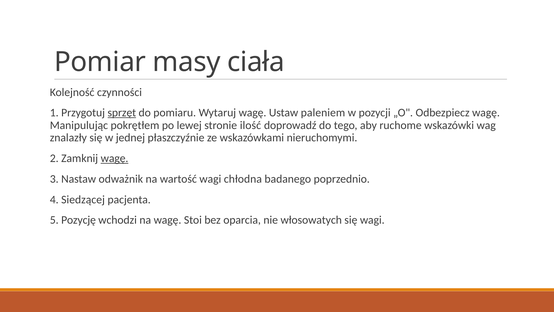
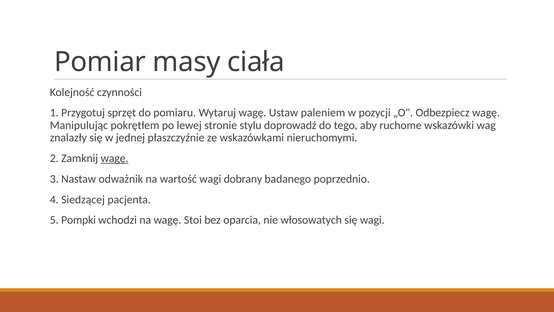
sprzęt underline: present -> none (122, 113)
ilość: ilość -> stylu (251, 125)
chłodna: chłodna -> dobrany (243, 179)
Pozycję: Pozycję -> Pompki (79, 220)
